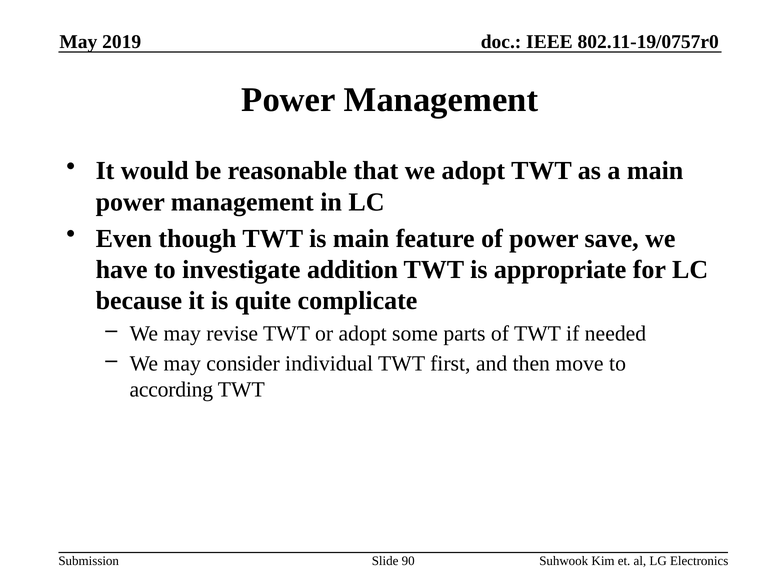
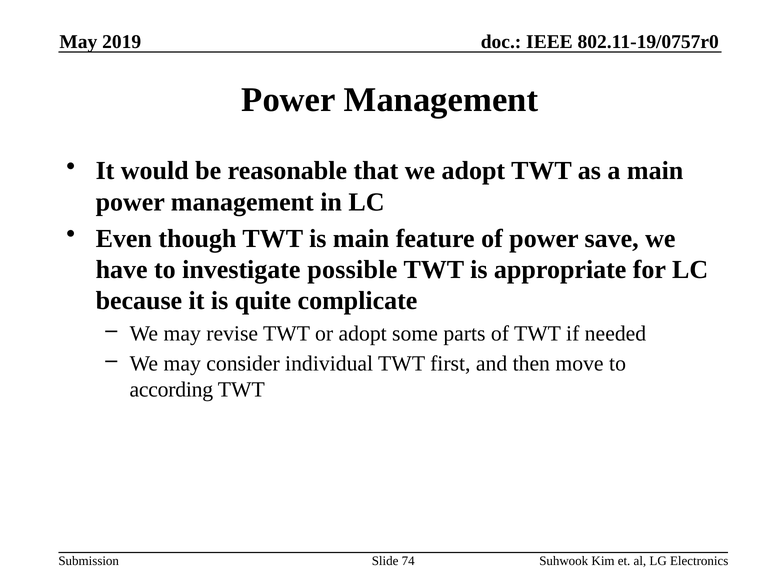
addition: addition -> possible (352, 270)
90: 90 -> 74 (408, 561)
